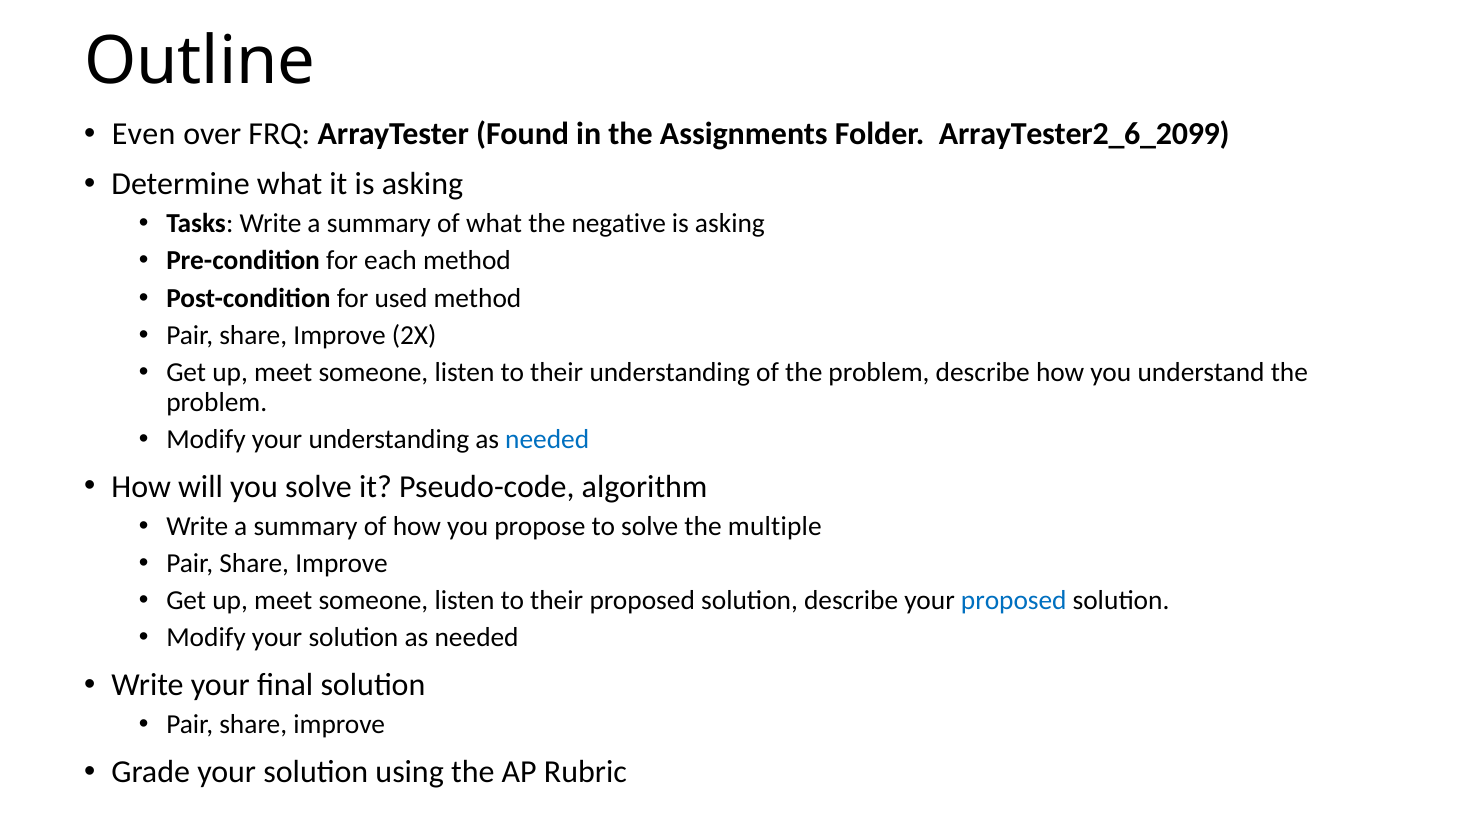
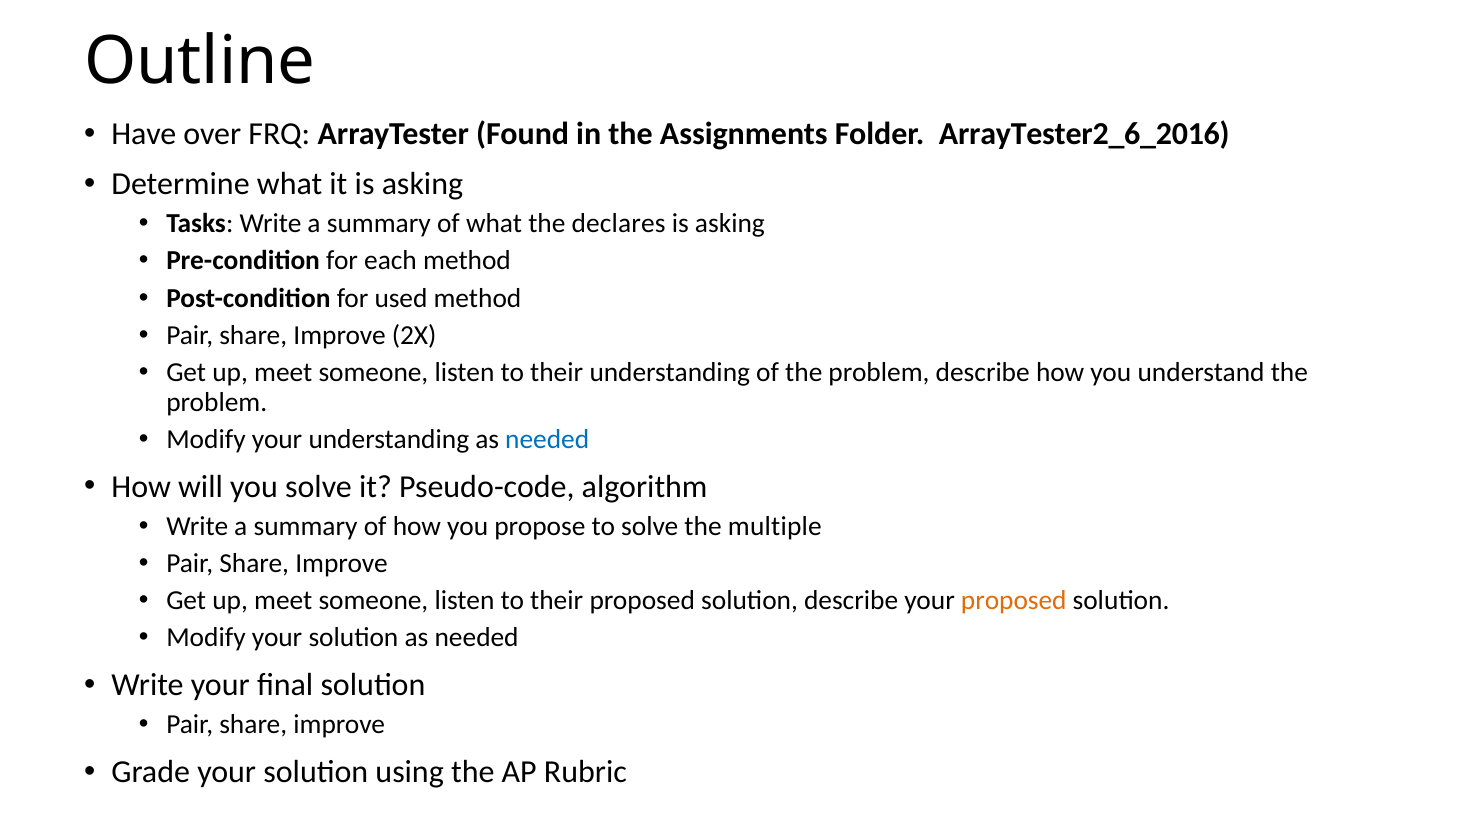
Even: Even -> Have (144, 134)
ArrayTester2_6_2099: ArrayTester2_6_2099 -> ArrayTester2_6_2016 (1084, 134)
negative: negative -> declares (619, 224)
proposed colour: blue -> orange (1014, 601)
